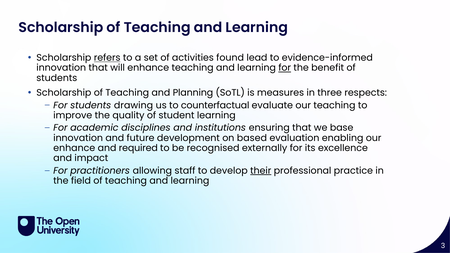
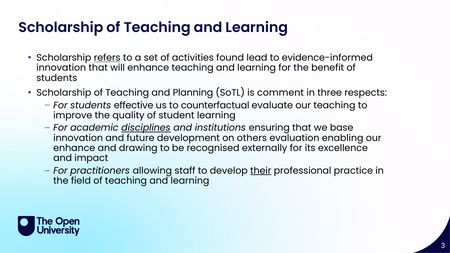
for underline: present -> none (285, 68)
measures: measures -> comment (280, 93)
drawing: drawing -> effective (134, 105)
disciplines underline: none -> present (146, 128)
based: based -> others (252, 138)
required: required -> drawing (138, 148)
